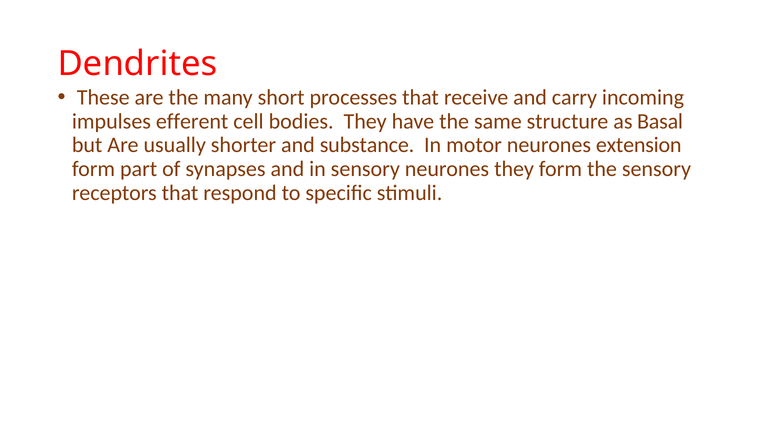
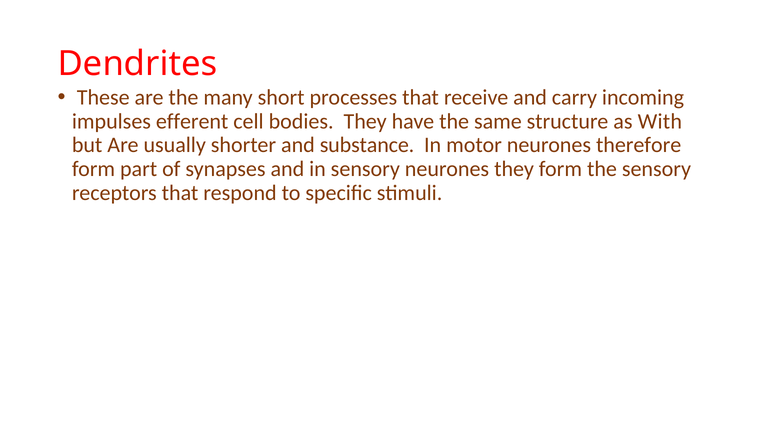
Basal: Basal -> With (660, 121)
extension: extension -> therefore (639, 145)
